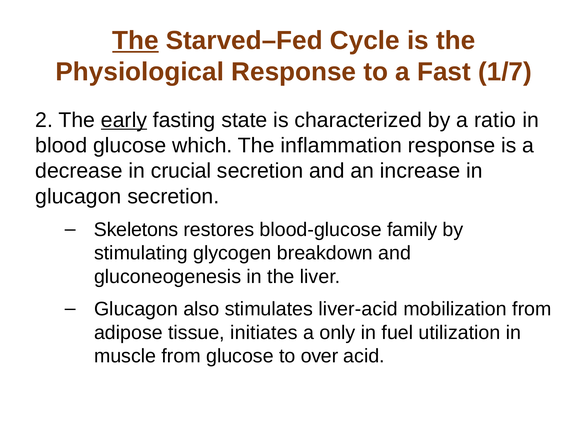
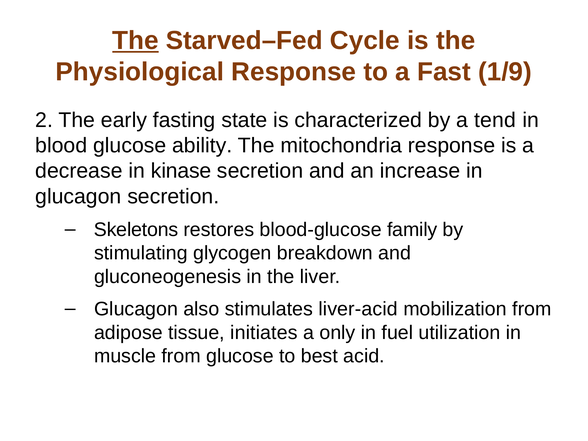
1/7: 1/7 -> 1/9 (505, 72)
early underline: present -> none (124, 120)
ratio: ratio -> tend (495, 120)
which: which -> ability (202, 146)
inflammation: inflammation -> mitochondria (341, 146)
crucial: crucial -> kinase (181, 171)
over: over -> best (319, 356)
